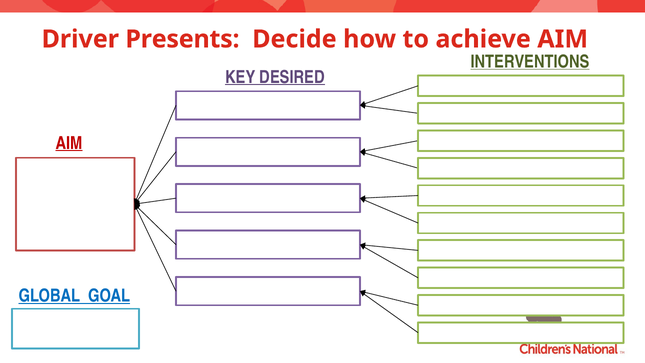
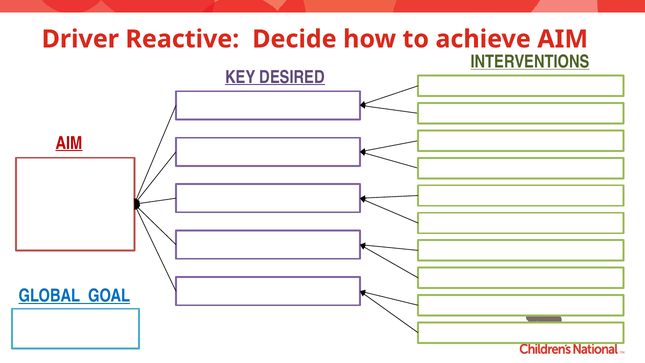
Presents: Presents -> Reactive (182, 39)
